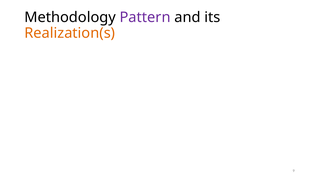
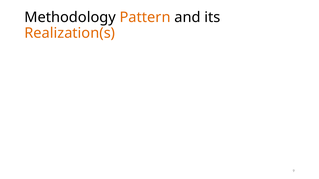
Pattern colour: purple -> orange (145, 17)
